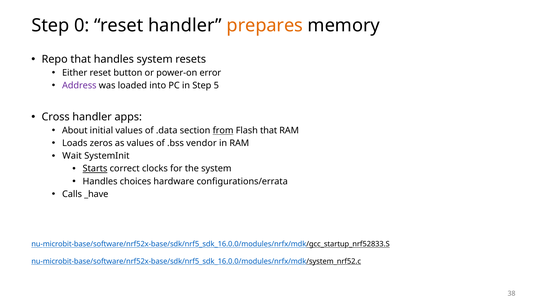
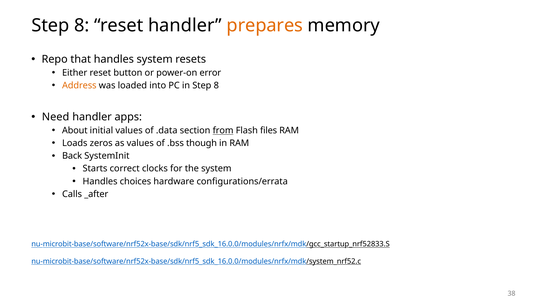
0: 0 -> 8 (82, 26)
Address colour: purple -> orange (79, 85)
in Step 5: 5 -> 8 (216, 85)
Cross: Cross -> Need (56, 117)
Flash that: that -> files (269, 130)
vendor: vendor -> though (202, 143)
Wait: Wait -> Back (72, 156)
Starts underline: present -> none (95, 168)
_have: _have -> _after (96, 194)
